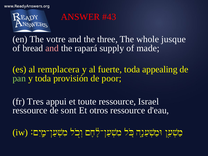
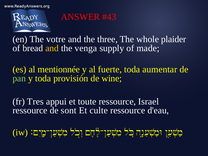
jusque: jusque -> plaider (174, 39)
and colour: pink -> yellow (52, 48)
rapará: rapará -> venga (86, 48)
remplacera: remplacera -> mentionnée (59, 69)
appealing: appealing -> aumentar (160, 69)
poor: poor -> wine (112, 78)
otros: otros -> culte (99, 110)
